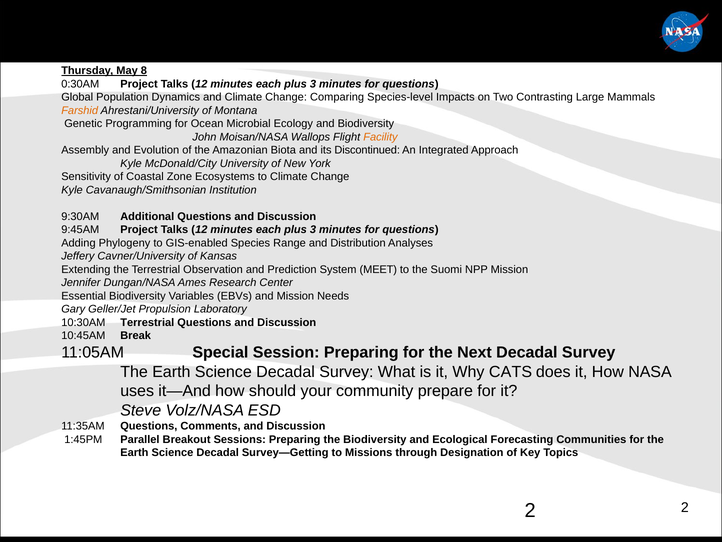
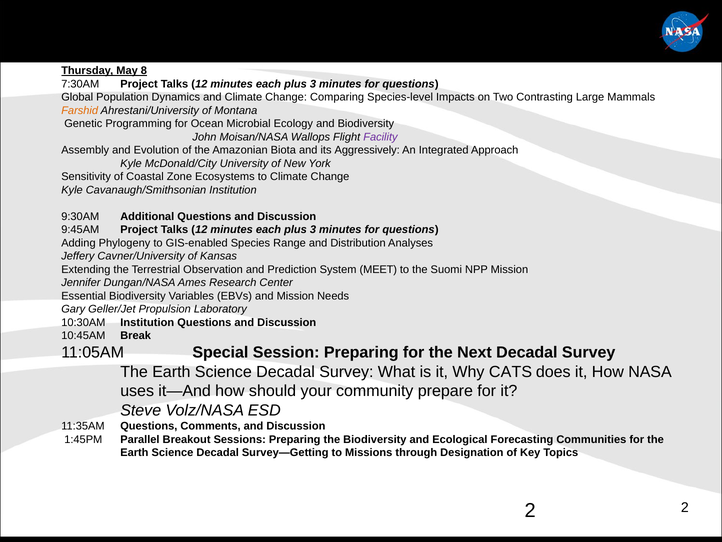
0:30AM: 0:30AM -> 7:30AM (80, 84)
Facility colour: orange -> purple (380, 137)
Discontinued: Discontinued -> Aggressively (367, 150)
10:30AM Terrestrial: Terrestrial -> Institution (147, 322)
